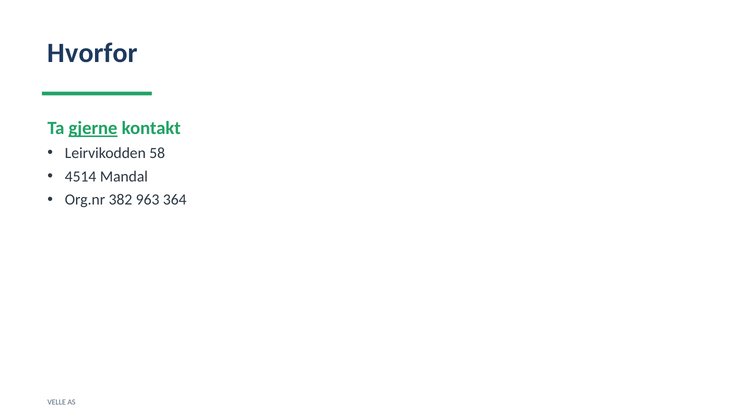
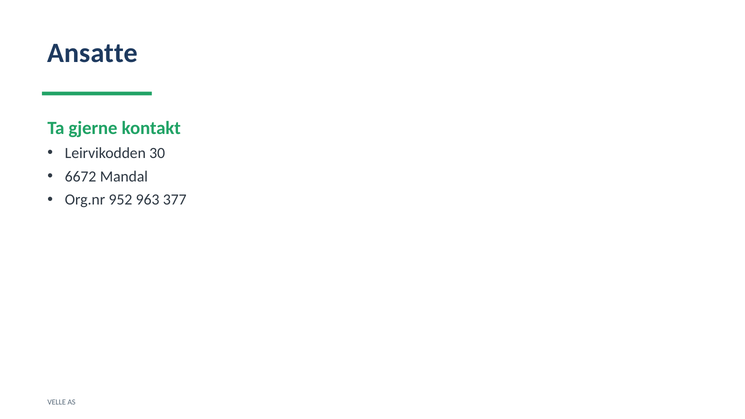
Hvorfor: Hvorfor -> Ansatte (93, 53)
gjerne underline: present -> none (93, 128)
58: 58 -> 30 (157, 153)
4514: 4514 -> 6672 (81, 176)
382: 382 -> 952 (120, 200)
364: 364 -> 377 (175, 200)
